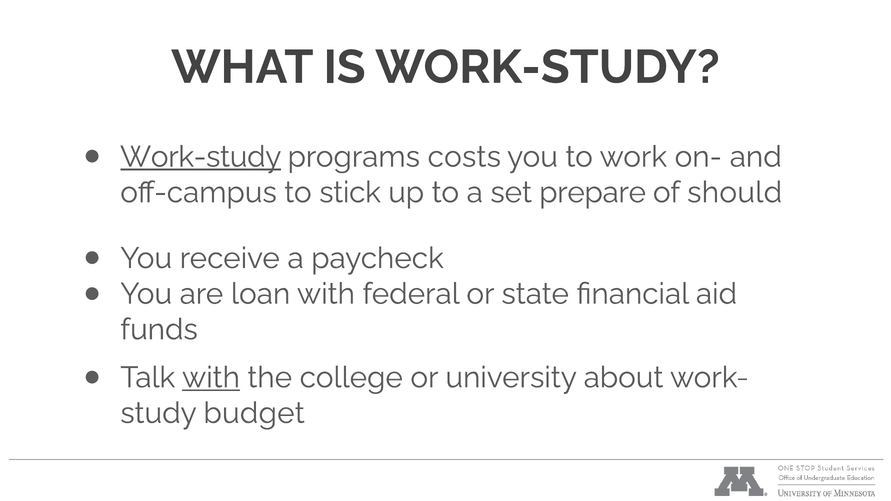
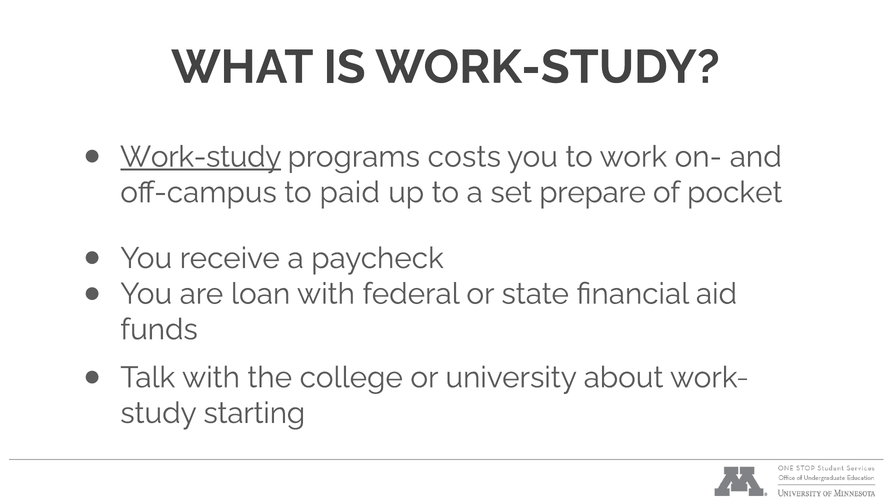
stick: stick -> paid (350, 193)
should: should -> pocket (735, 193)
with underline: present -> none (211, 378)
budget: budget -> starting (254, 413)
